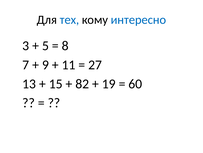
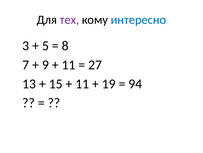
тех colour: blue -> purple (69, 20)
82: 82 -> 11 (82, 84)
60: 60 -> 94 (135, 84)
